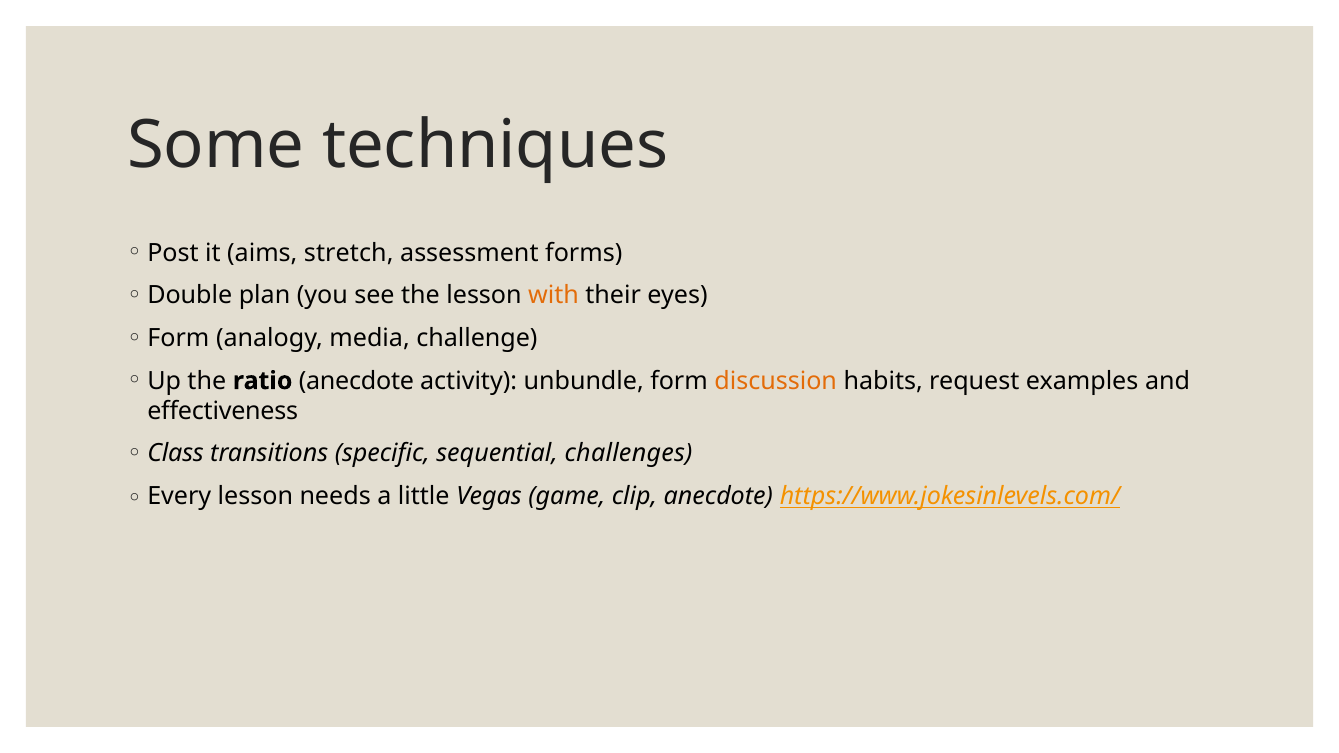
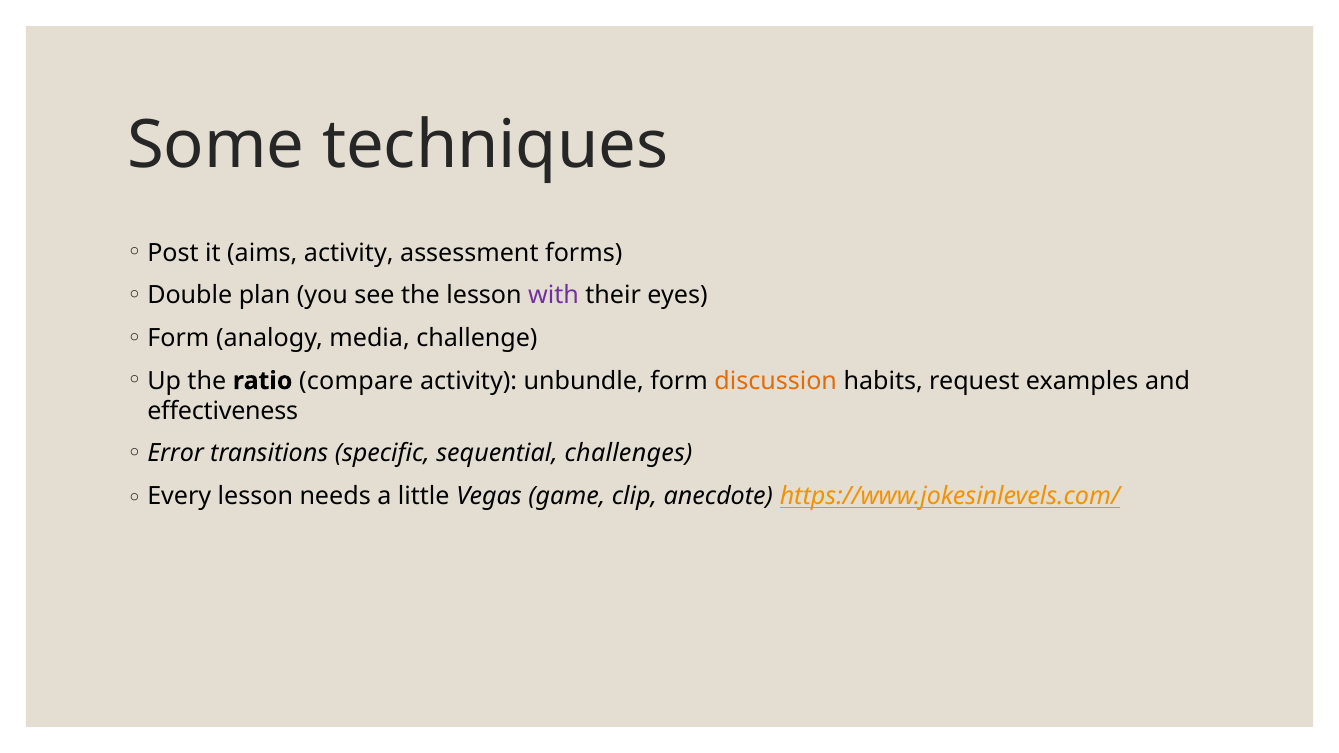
aims stretch: stretch -> activity (349, 253)
with colour: orange -> purple (554, 296)
ratio anecdote: anecdote -> compare (356, 381)
Class: Class -> Error (176, 454)
